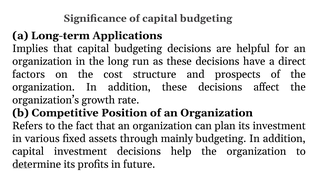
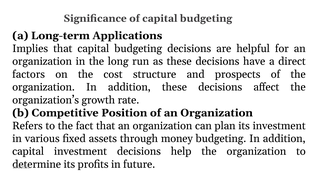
mainly: mainly -> money (177, 139)
